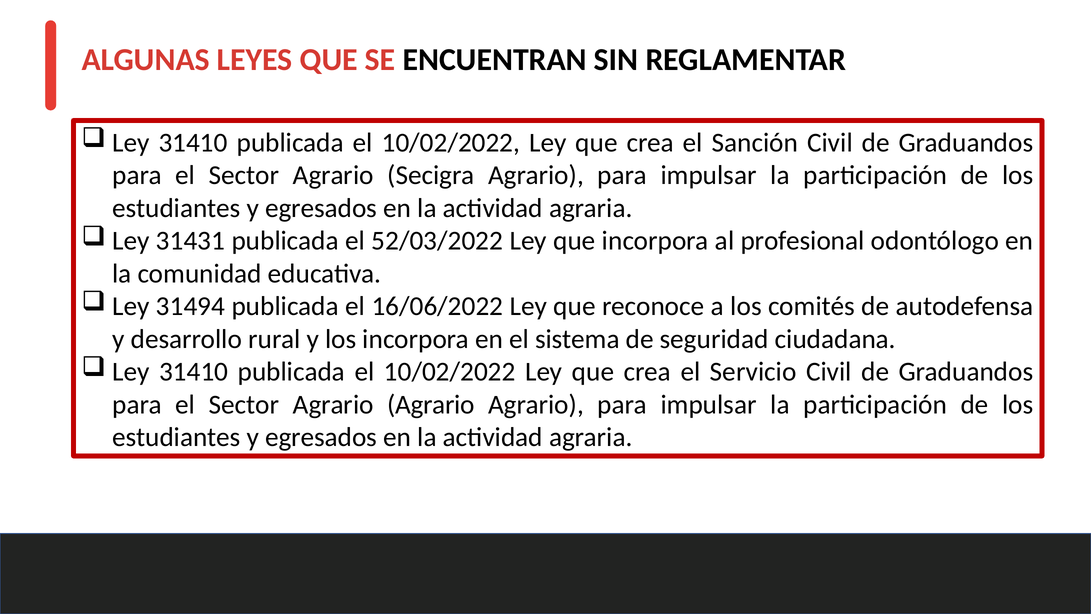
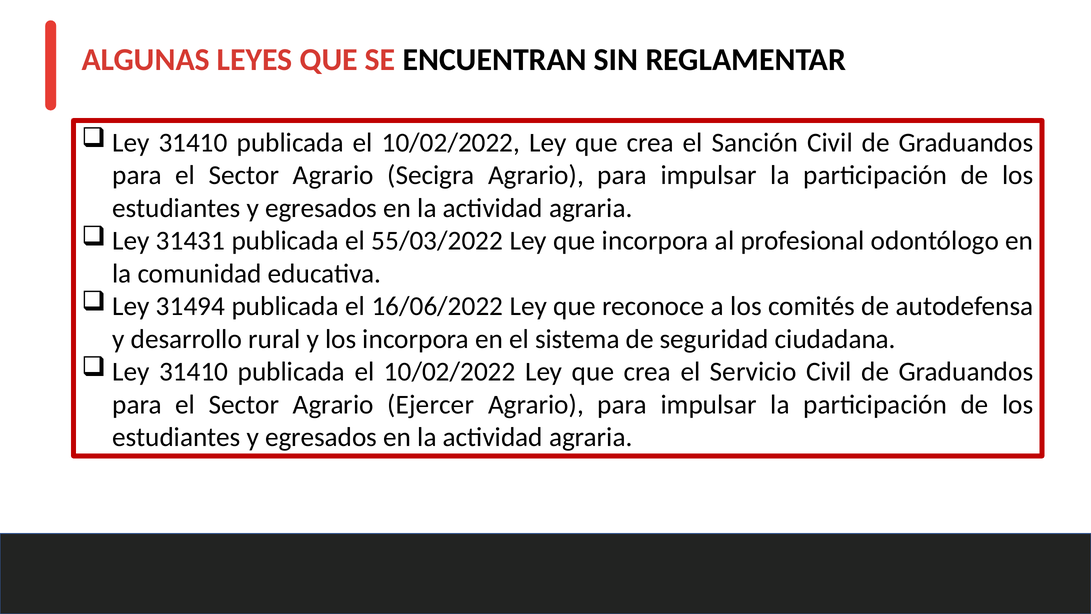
52/03/2022: 52/03/2022 -> 55/03/2022 (437, 241)
Sector Agrario Agrario: Agrario -> Ejercer (431, 404)
